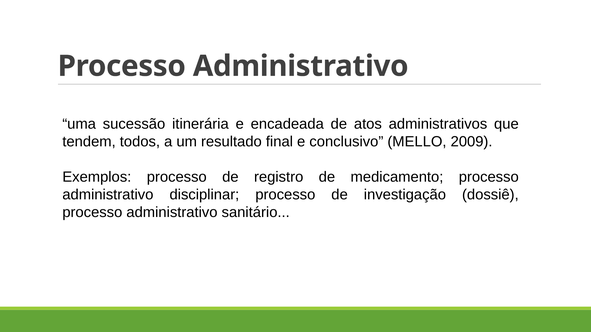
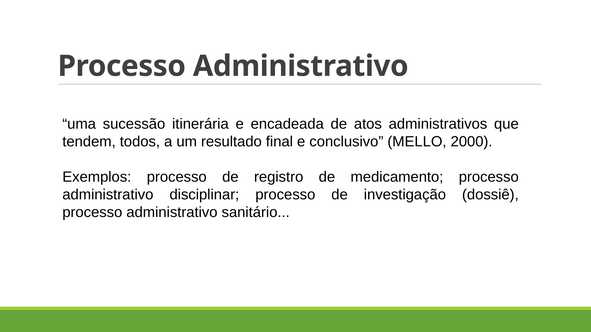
2009: 2009 -> 2000 (472, 142)
